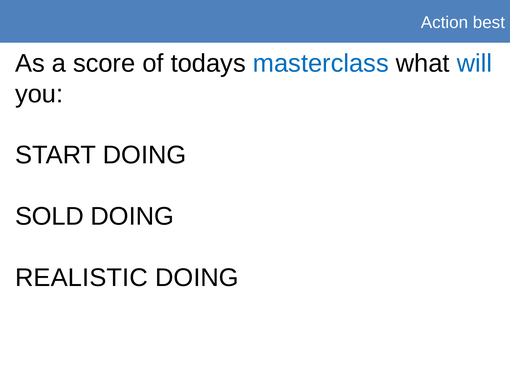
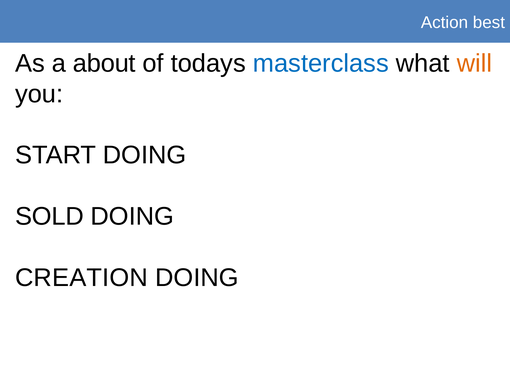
score: score -> about (104, 63)
will colour: blue -> orange (474, 63)
REALISTIC: REALISTIC -> CREATION (81, 277)
